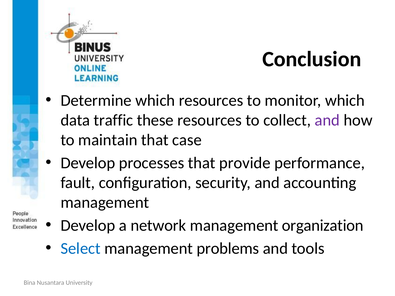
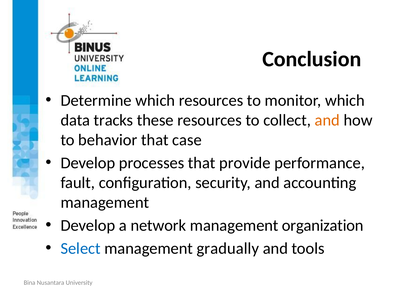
traffic: traffic -> tracks (113, 120)
and colour: purple -> orange (327, 120)
maintain: maintain -> behavior (108, 140)
problems: problems -> gradually (228, 249)
